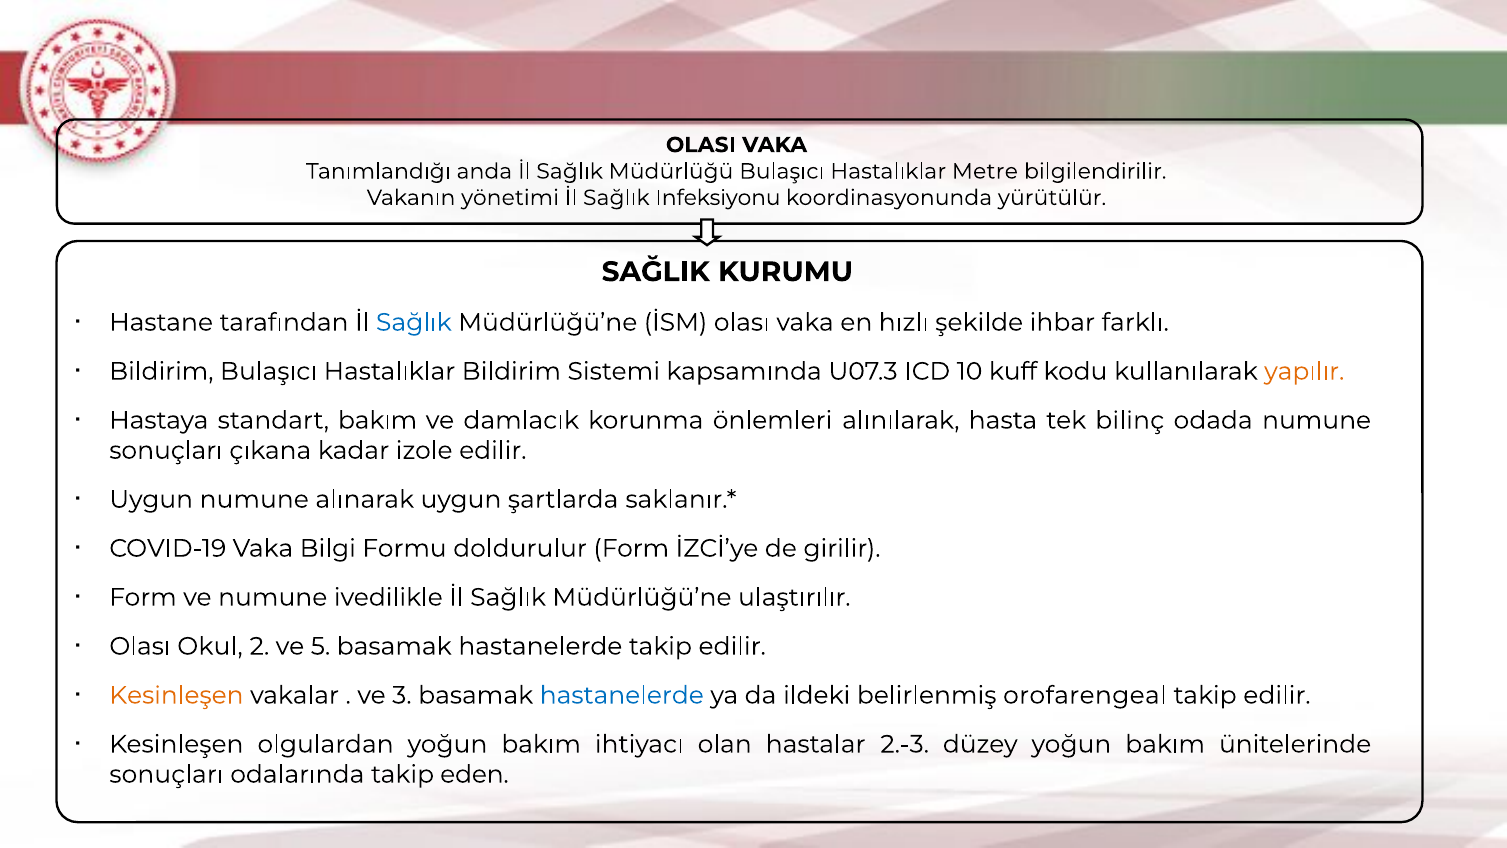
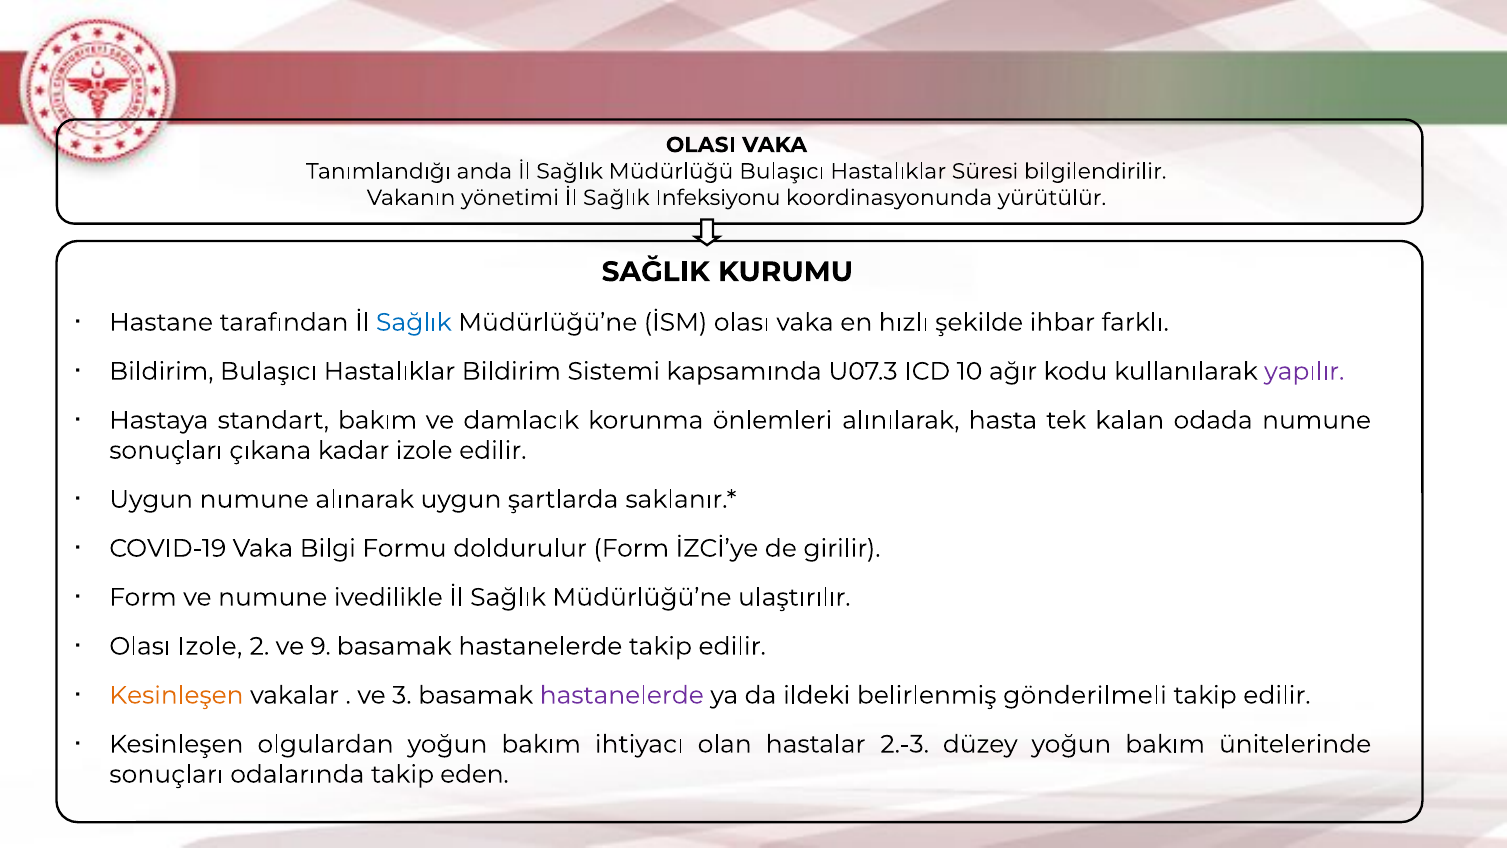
Metre: Metre -> Süresi (985, 171)
kuff: kuff -> ağır (1013, 371)
yapılır colour: orange -> purple (1304, 371)
bilinç: bilinç -> kalan (1130, 420)
Olası Okul: Okul -> Izole (210, 646)
5: 5 -> 9 (321, 646)
hastanelerde colour: blue -> purple (622, 695)
orofarengeal: orofarengeal -> gönderilmeli (1085, 695)
